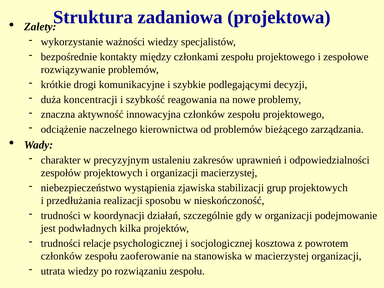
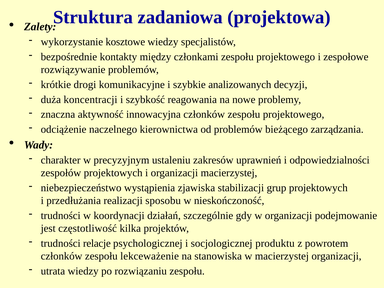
ważności: ważności -> kosztowe (125, 42)
podlegającymi: podlegającymi -> analizowanych (240, 85)
podwładnych: podwładnych -> częstotliwość (88, 228)
kosztowa: kosztowa -> produktu (275, 243)
zaoferowanie: zaoferowanie -> lekceważenie (150, 256)
